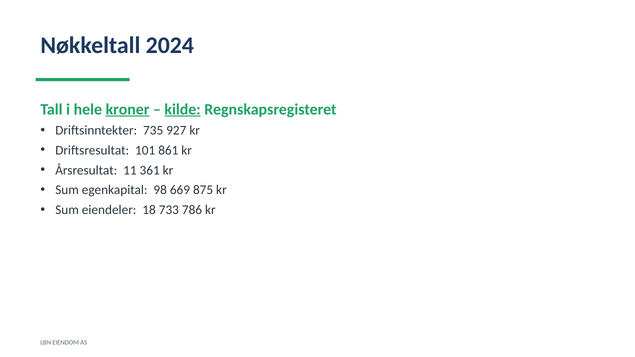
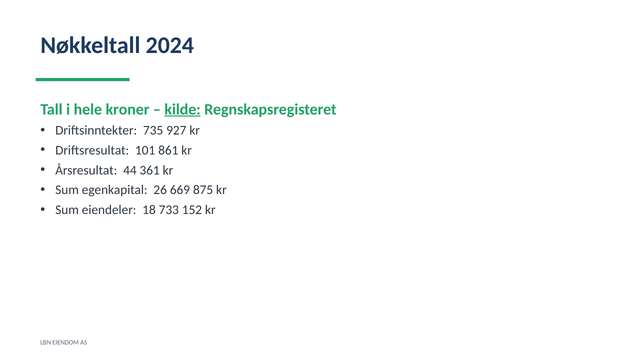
kroner underline: present -> none (128, 109)
11: 11 -> 44 (130, 170)
98: 98 -> 26 (160, 190)
786: 786 -> 152 (192, 210)
